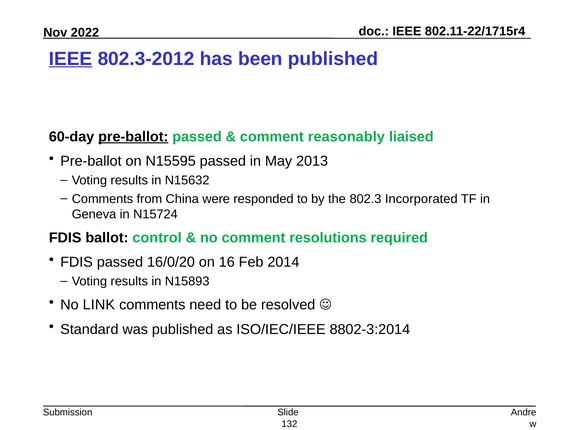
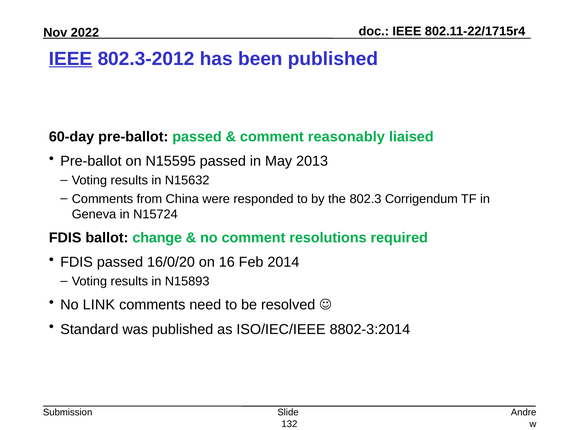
pre-ballot underline: present -> none (133, 137)
Incorporated: Incorporated -> Corrigendum (421, 199)
control: control -> change (157, 238)
